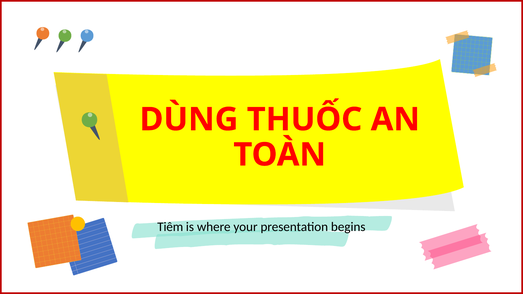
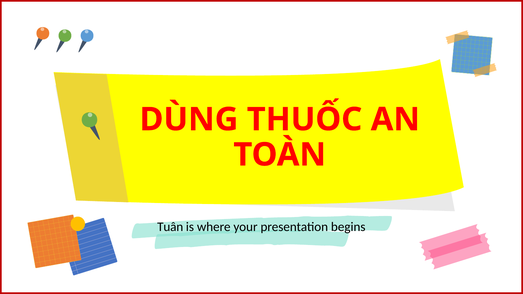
Tiêm: Tiêm -> Tuân (170, 227)
